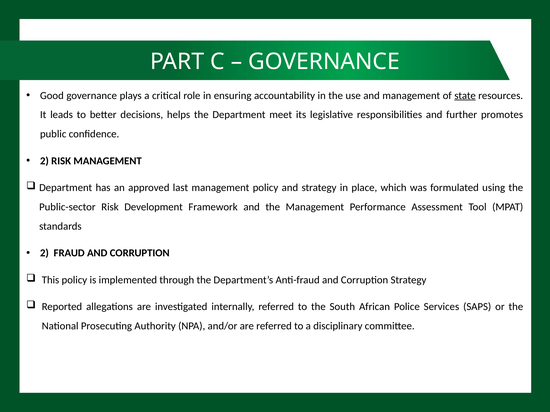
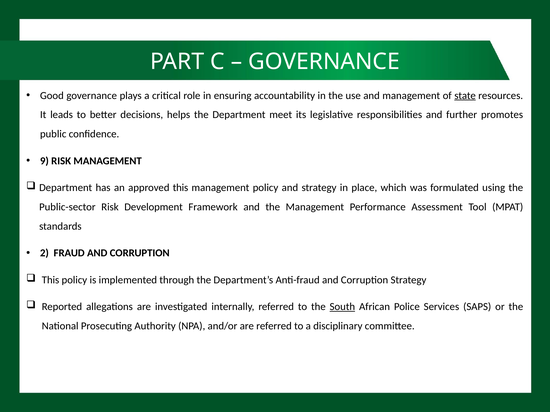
2: 2 -> 9 (44, 161)
approved last: last -> this (181, 188)
South underline: none -> present (342, 307)
